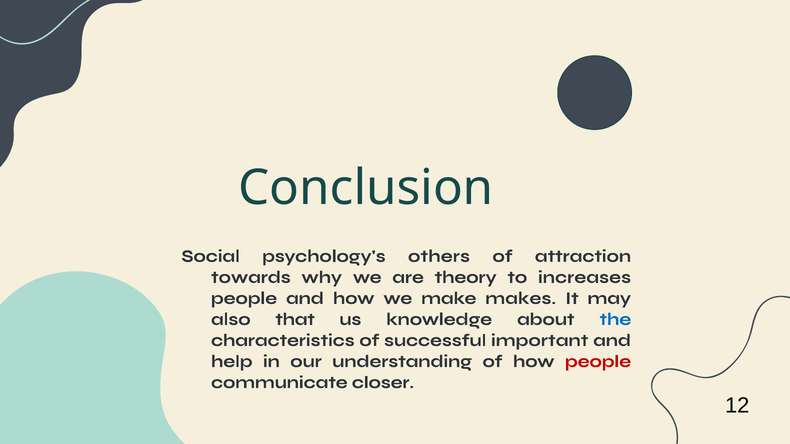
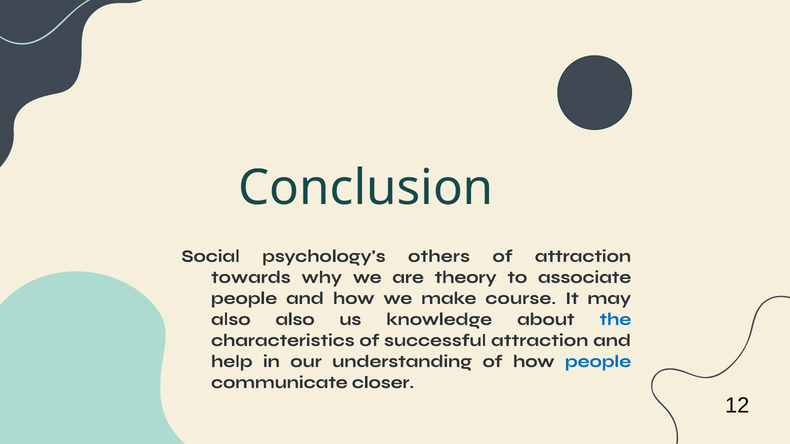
increases: increases -> associate (585, 277)
makes: makes -> course (521, 298)
also that: that -> also (295, 319)
successful important: important -> attraction (540, 341)
people colour: red -> blue (598, 362)
